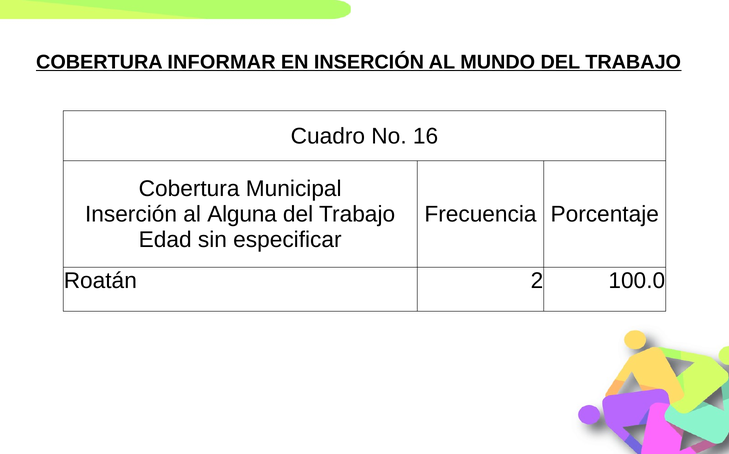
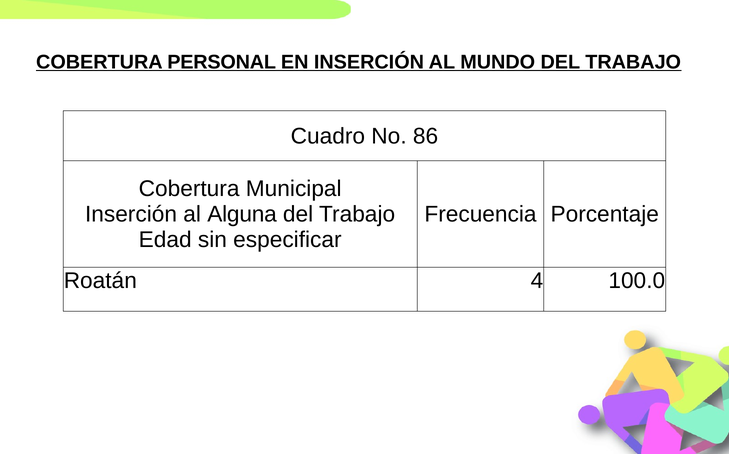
INFORMAR: INFORMAR -> PERSONAL (222, 62)
16: 16 -> 86 (426, 136)
2: 2 -> 4 (537, 281)
